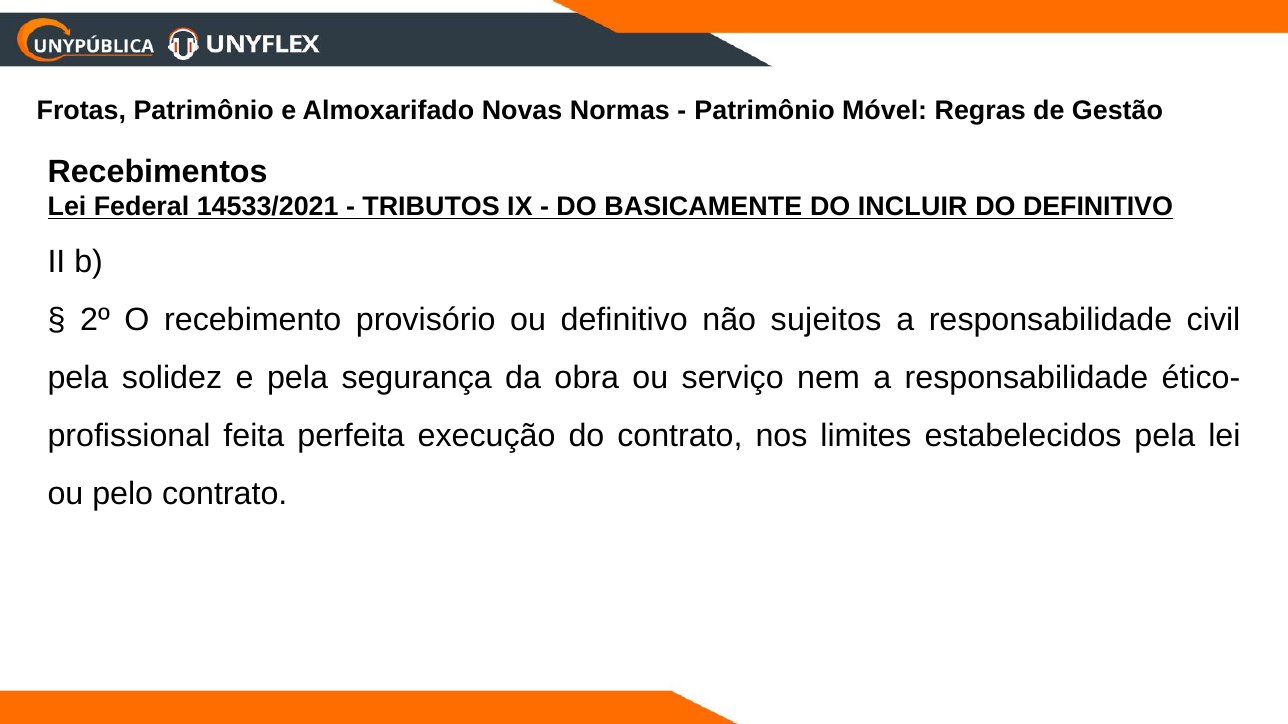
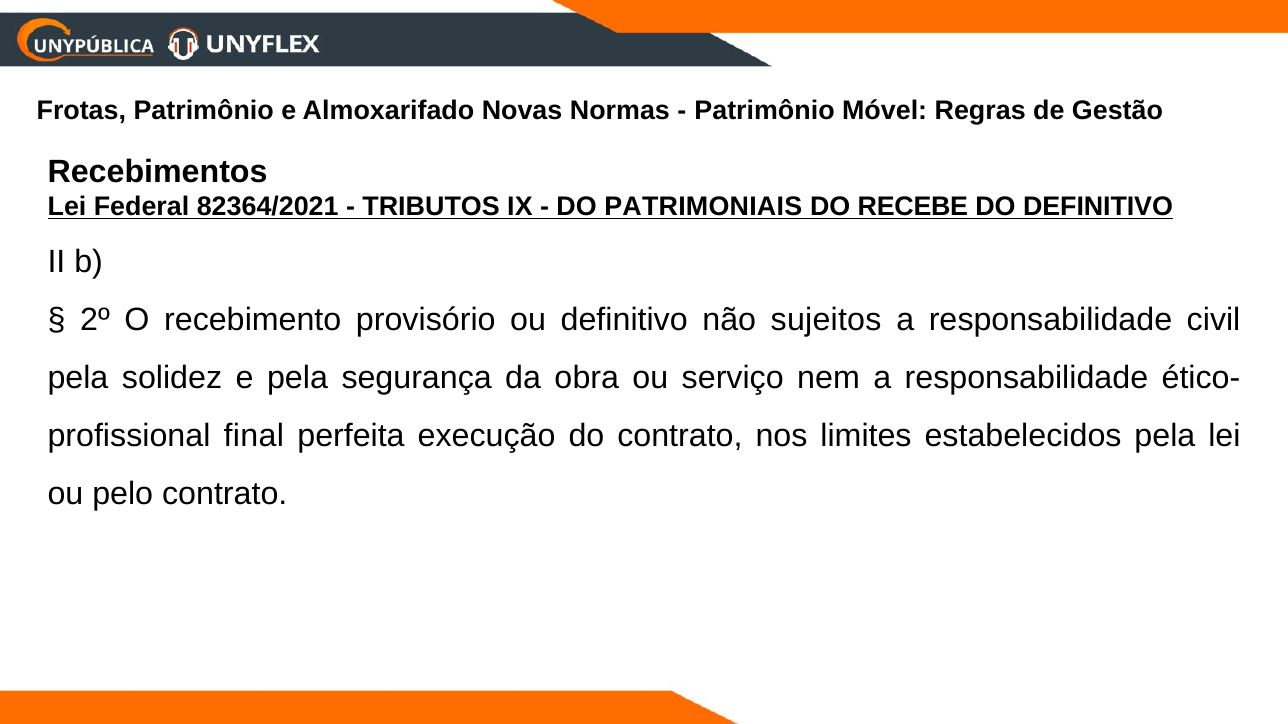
14533/2021: 14533/2021 -> 82364/2021 (268, 207)
BASICAMENTE: BASICAMENTE -> PATRIMONIAIS (703, 207)
INCLUIR: INCLUIR -> RECEBE (913, 207)
feita: feita -> final (254, 436)
